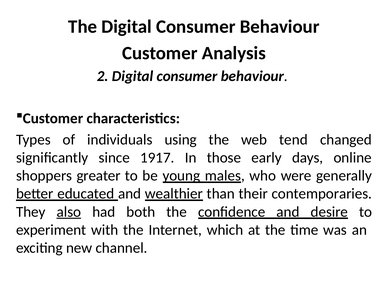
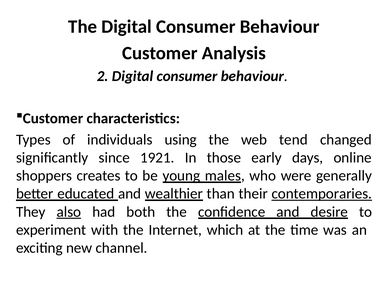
1917: 1917 -> 1921 (157, 158)
greater: greater -> creates (99, 176)
contemporaries underline: none -> present (322, 194)
